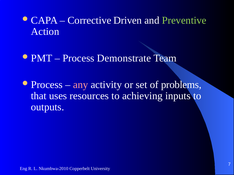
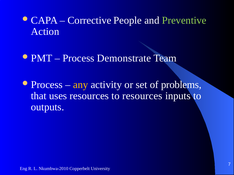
Driven: Driven -> People (128, 20)
any colour: pink -> yellow (81, 85)
to achieving: achieving -> resources (142, 96)
